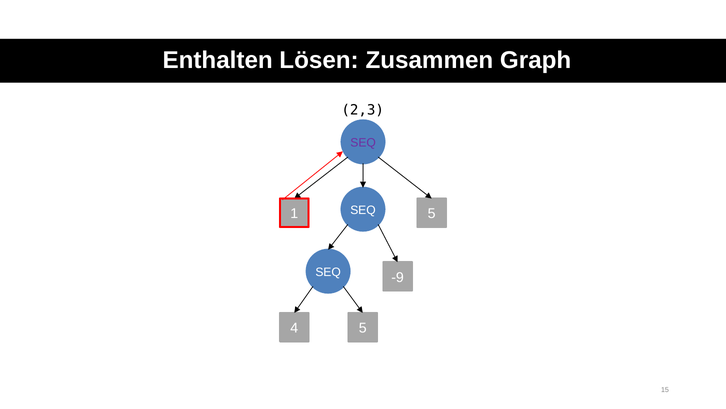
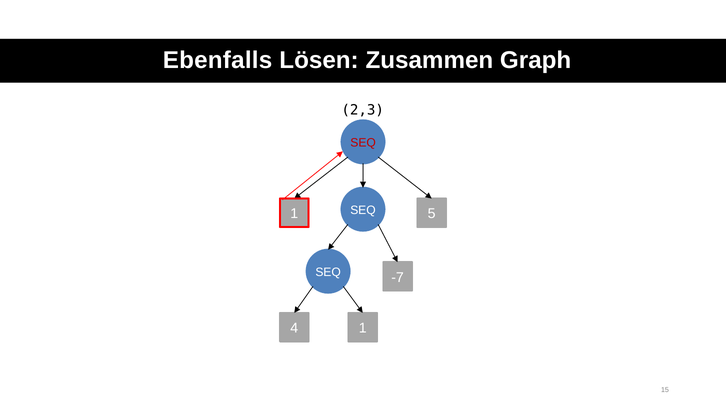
Enthalten: Enthalten -> Ebenfalls (218, 60)
SEQ colour: purple -> red (363, 143)
-9: -9 -> -7 (398, 277)
4 5: 5 -> 1 (363, 328)
